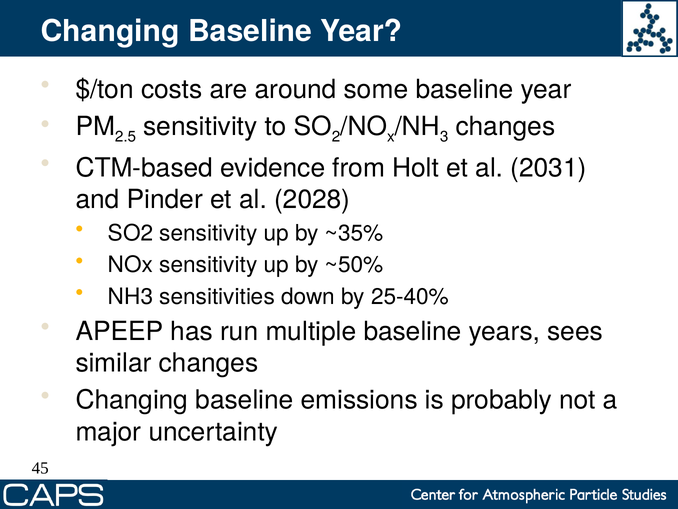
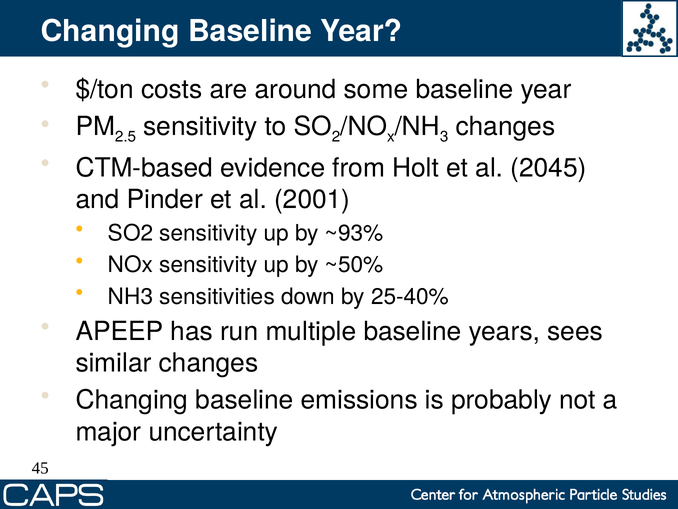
2031: 2031 -> 2045 (548, 168)
2028: 2028 -> 2001 (312, 199)
~35%: ~35% -> ~93% (354, 233)
